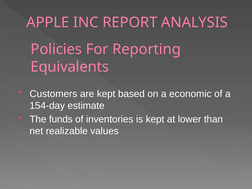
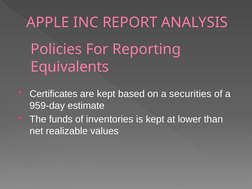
Customers: Customers -> Certificates (53, 94)
economic: economic -> securities (190, 94)
154-day: 154-day -> 959-day (47, 106)
